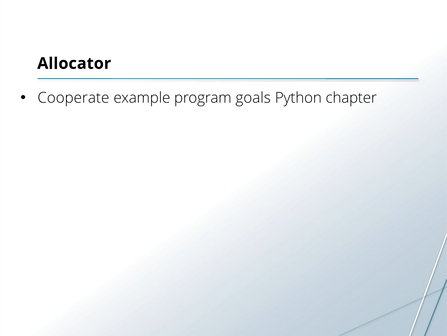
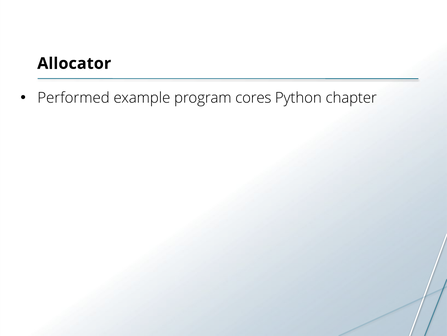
Cooperate: Cooperate -> Performed (73, 98)
goals: goals -> cores (253, 98)
